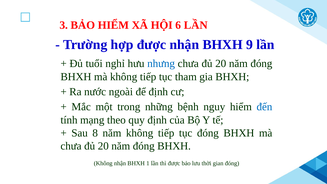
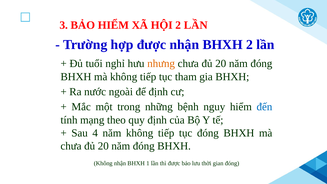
HỘI 6: 6 -> 2 (178, 25)
BHXH 9: 9 -> 2 (249, 45)
nhưng colour: blue -> orange (161, 64)
8: 8 -> 4 (95, 133)
